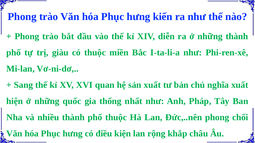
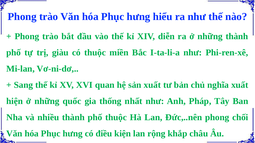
kiến: kiến -> hiểu (163, 17)
